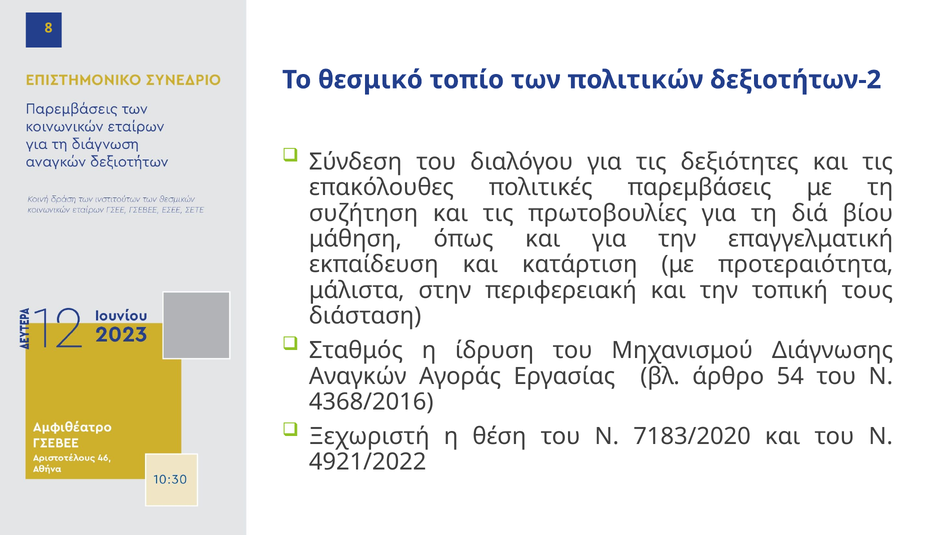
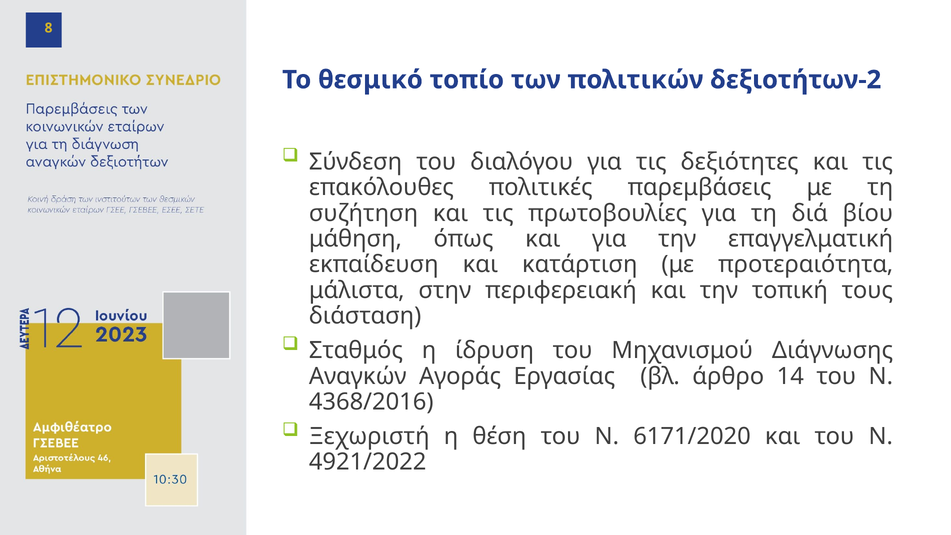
54: 54 -> 14 (790, 376)
7183/2020: 7183/2020 -> 6171/2020 (692, 436)
